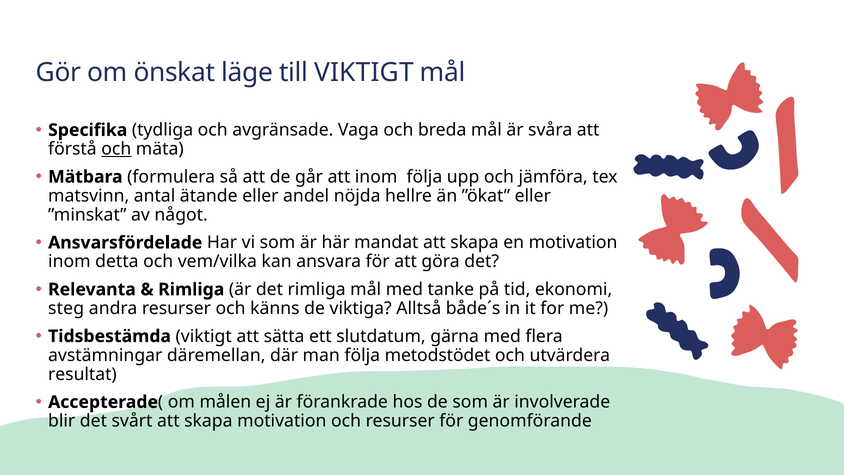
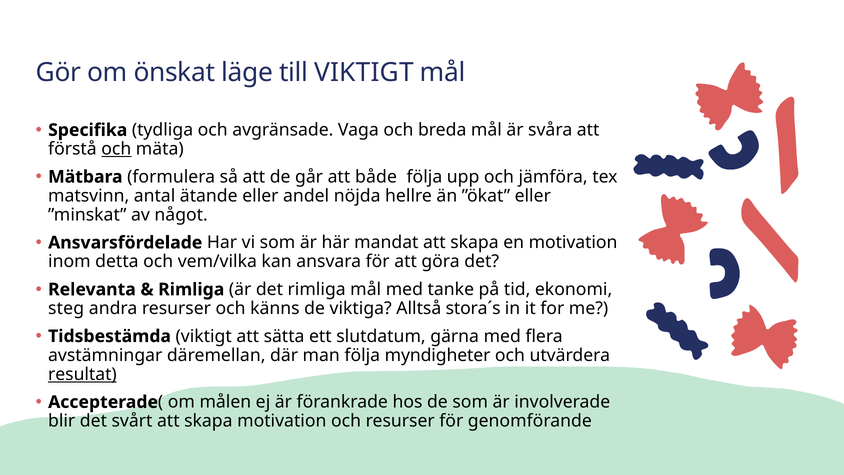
att inom: inom -> både (376, 177)
både´s: både´s -> stora´s (473, 308)
metodstödet: metodstödet -> myndigheter (438, 355)
resultat underline: none -> present (82, 374)
